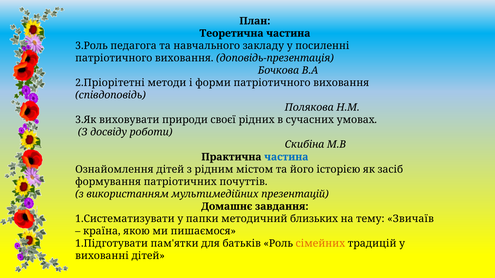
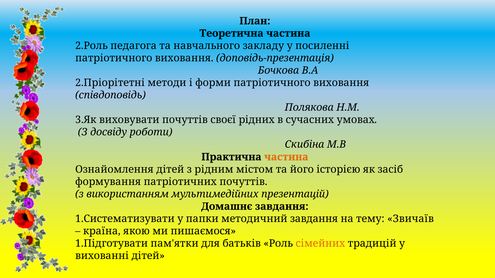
3.Роль: 3.Роль -> 2.Роль (91, 46)
виховувати природи: природи -> почуттів (185, 120)
частина colour: blue -> orange (286, 157)
методичний близьких: близьких -> завдання (314, 219)
